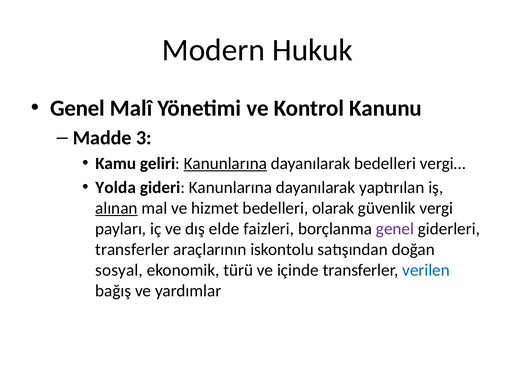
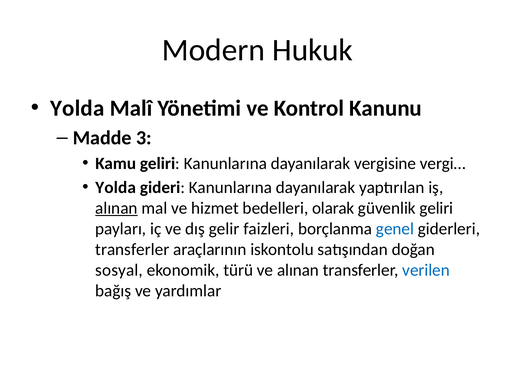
Genel: Genel -> Yolda (77, 108)
Kanunlarına underline: present -> none (225, 163)
dayanılarak bedelleri: bedelleri -> vergisine (385, 163)
güvenlik vergi: vergi -> geliri (436, 208)
elde: elde -> gelir (224, 228)
genel colour: purple -> blue (395, 228)
ve içinde: içinde -> alınan (298, 270)
